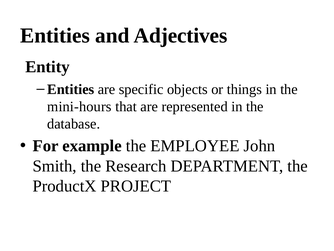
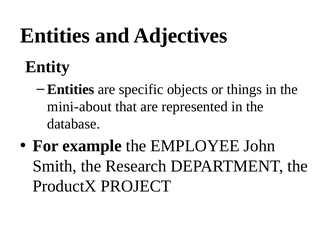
mini-hours: mini-hours -> mini-about (79, 106)
